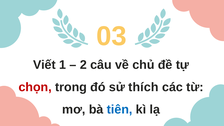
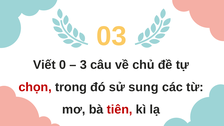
1: 1 -> 0 (63, 65)
2: 2 -> 3 (83, 65)
thích: thích -> sung (143, 87)
tiên colour: blue -> red (120, 110)
